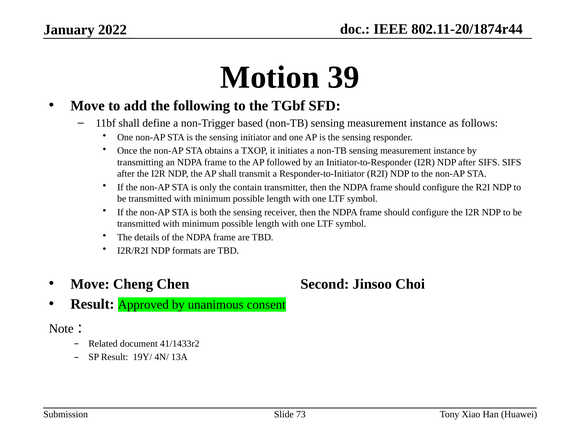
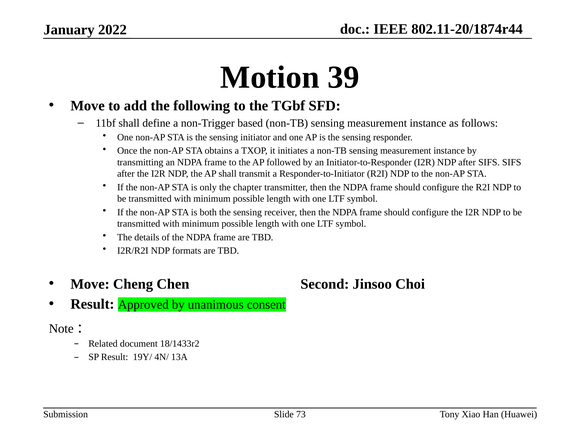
contain: contain -> chapter (247, 187)
41/1433r2: 41/1433r2 -> 18/1433r2 (180, 343)
